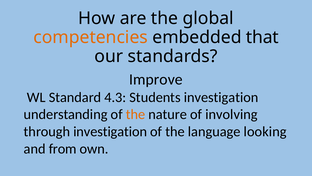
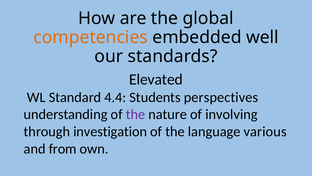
that: that -> well (262, 37)
Improve: Improve -> Elevated (156, 79)
4.3: 4.3 -> 4.4 (115, 97)
Students investigation: investigation -> perspectives (221, 97)
the colour: orange -> purple (136, 114)
looking: looking -> various (265, 131)
